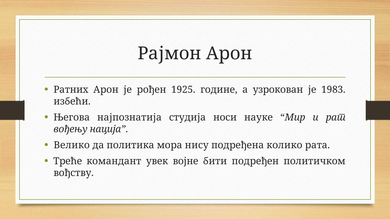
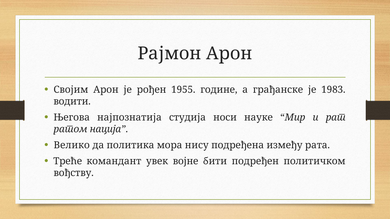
Ратних: Ратних -> Својим (71, 90)
1925: 1925 -> 1955 (183, 90)
узрокован: узрокован -> грађанске (278, 90)
избећи: избећи -> водити (72, 101)
вођењу: вођењу -> ратом (70, 129)
колико: колико -> између (284, 145)
